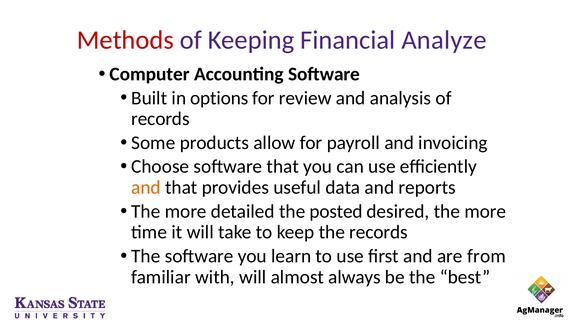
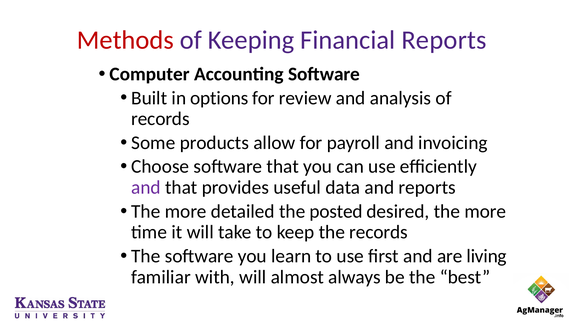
Financial Analyze: Analyze -> Reports (444, 40)
and colour: orange -> purple (146, 188)
from: from -> living (487, 256)
